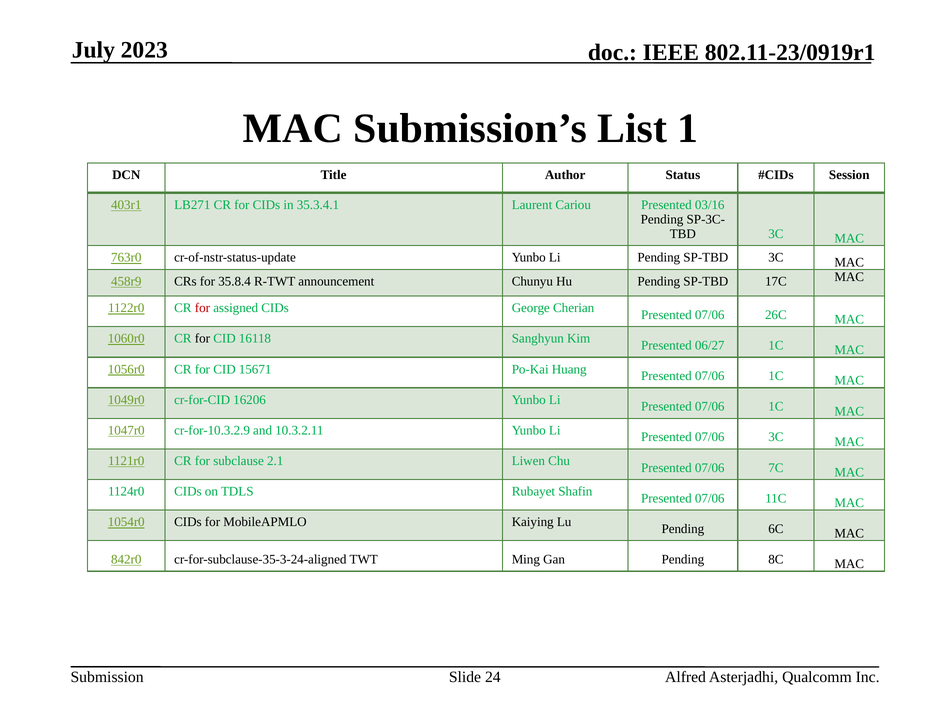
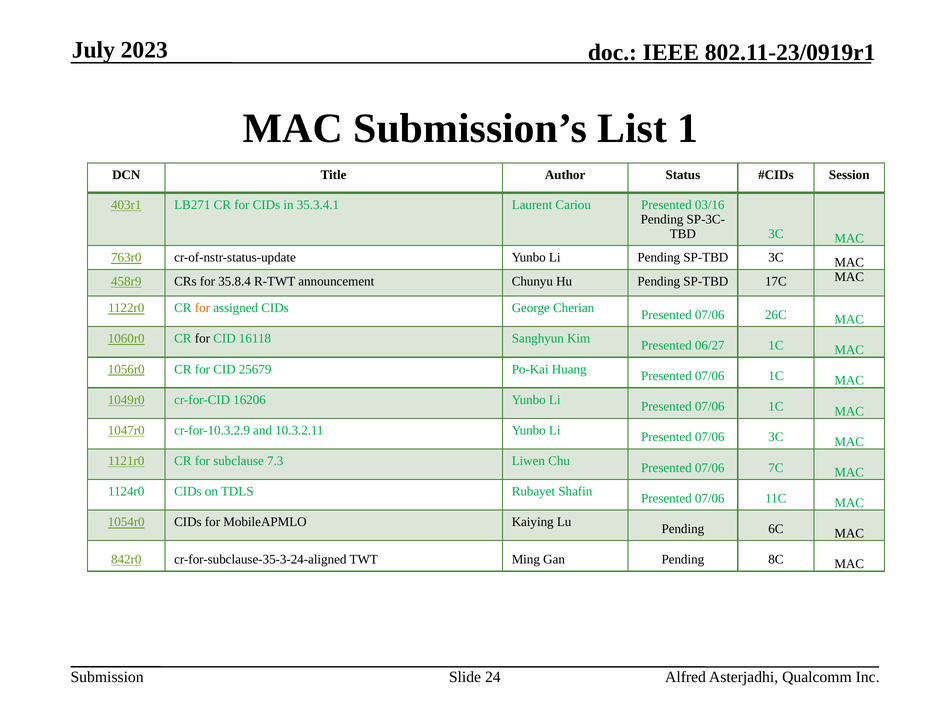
for colour: red -> orange (202, 308)
15671: 15671 -> 25679 (255, 369)
2.1: 2.1 -> 7.3 (275, 461)
